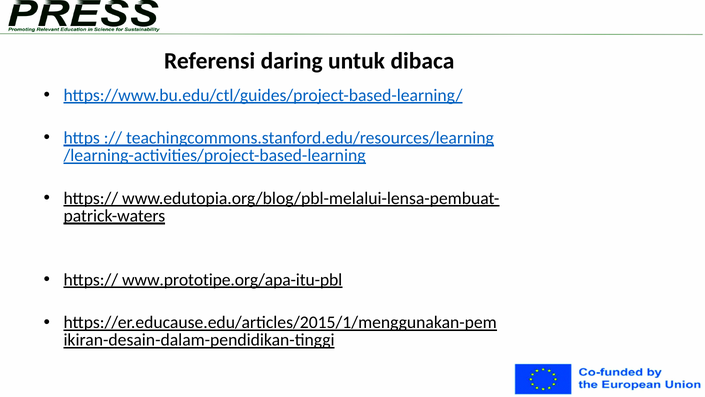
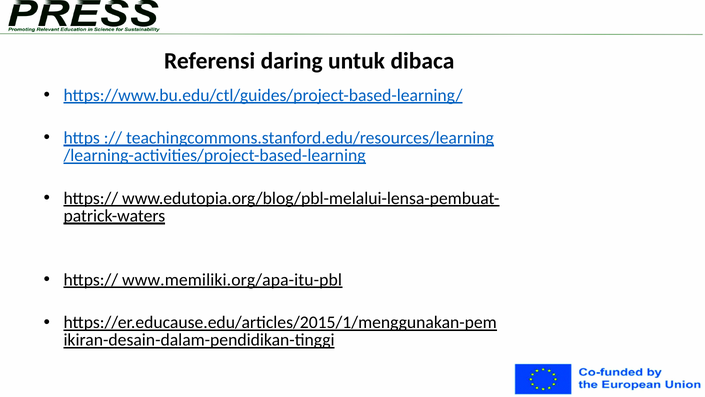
www.prototipe.org/apa-itu-pbl: www.prototipe.org/apa-itu-pbl -> www.memiliki.org/apa-itu-pbl (232, 279)
